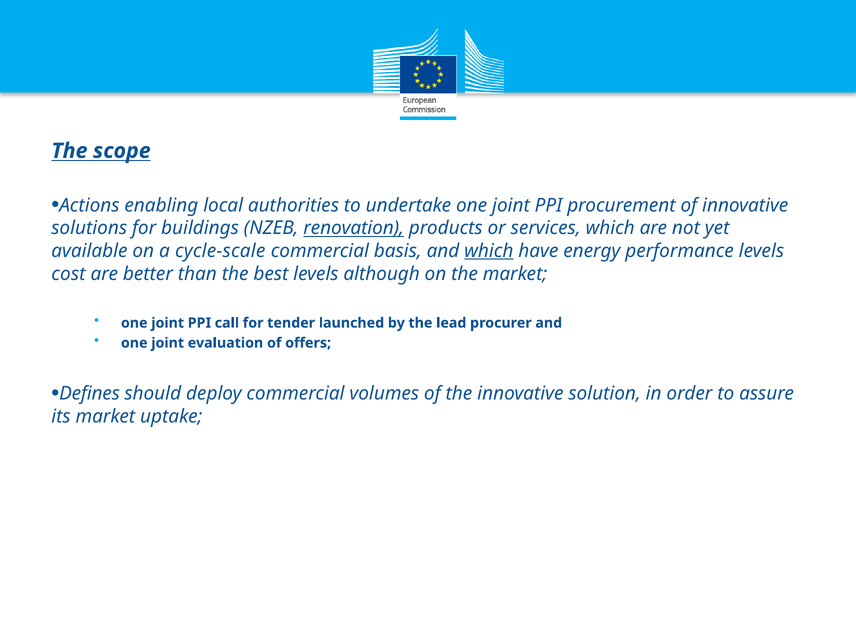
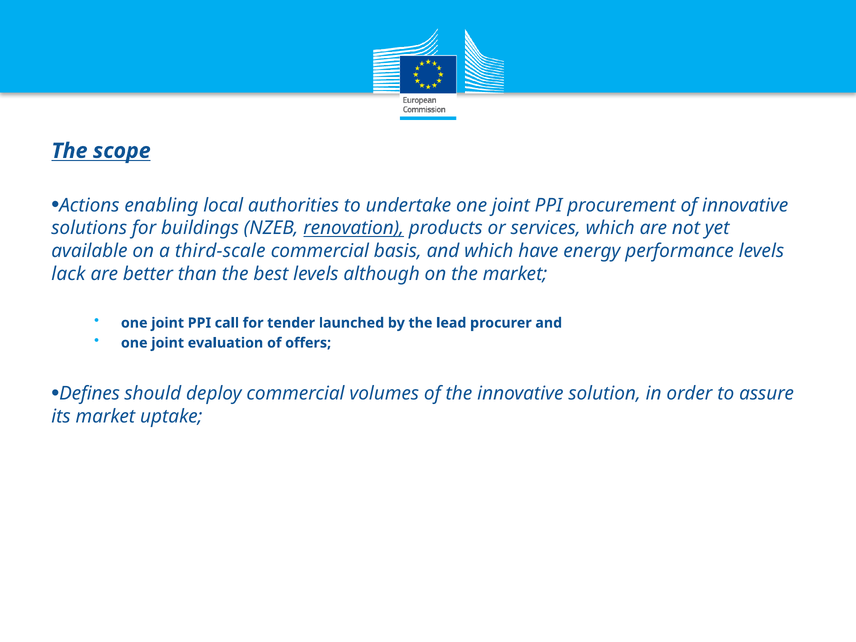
cycle-scale: cycle-scale -> third-scale (220, 251)
which underline: present -> none (489, 251)
cost: cost -> lack (68, 274)
